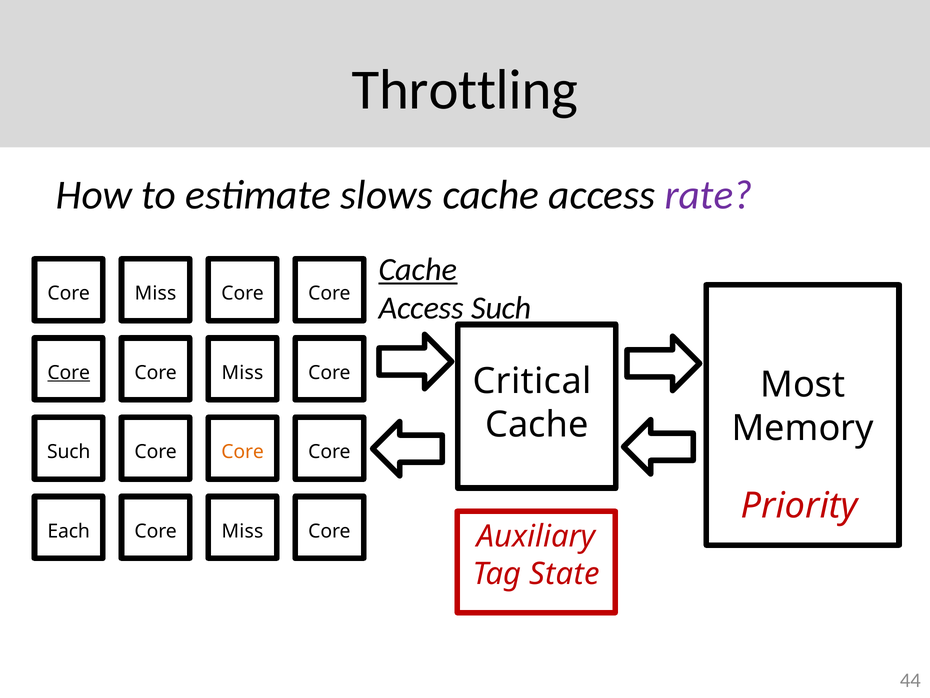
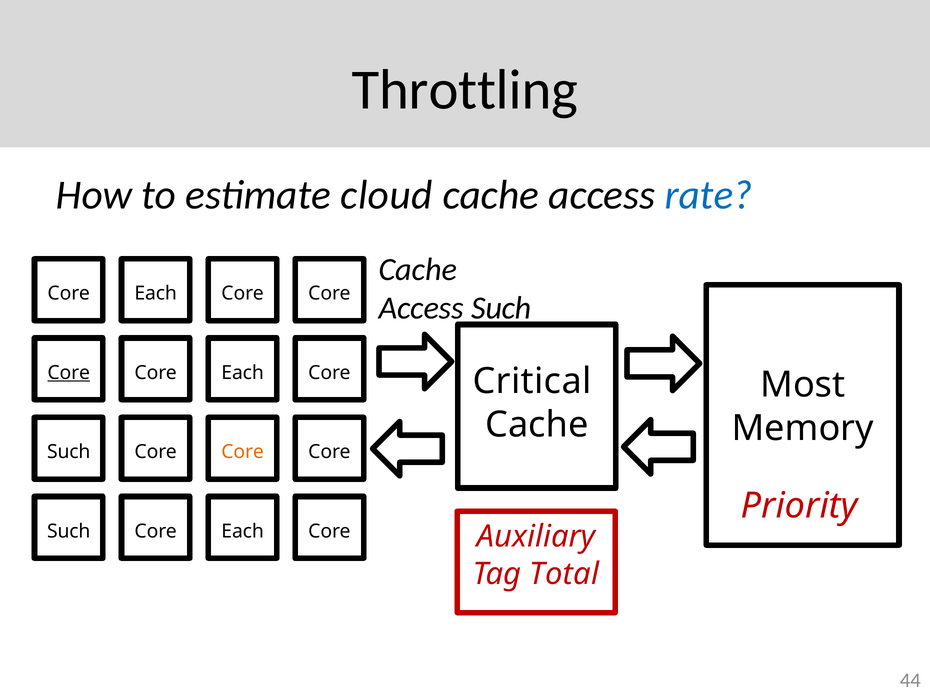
slows: slows -> cloud (386, 195)
rate colour: purple -> blue (709, 195)
Cache underline: present -> none (418, 269)
Miss: Miss -> Each (156, 293)
Miss: Miss -> Each (243, 372)
Each: Each -> Such (69, 531)
Miss: Miss -> Each (243, 531)
State: State -> Total (564, 573)
